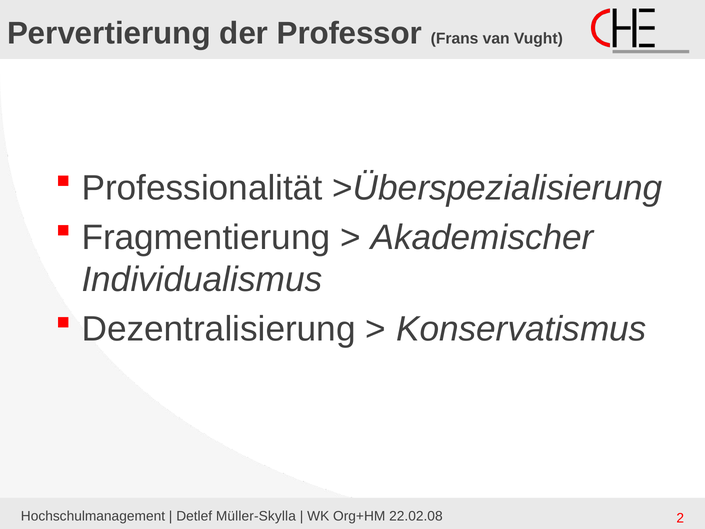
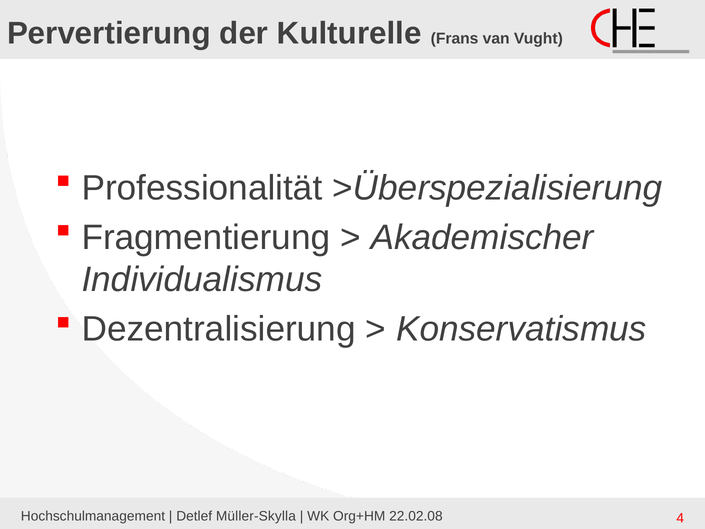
Professor: Professor -> Kulturelle (349, 33)
2: 2 -> 4 (680, 518)
